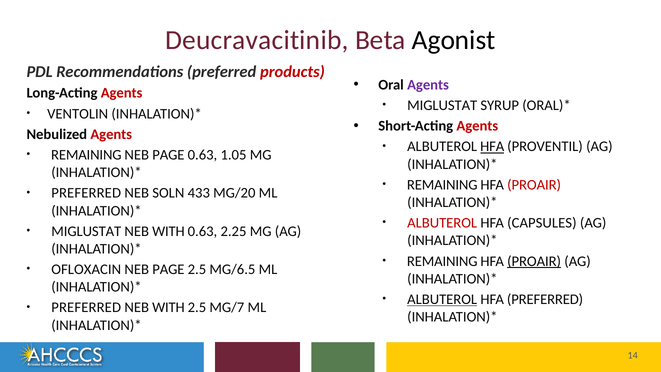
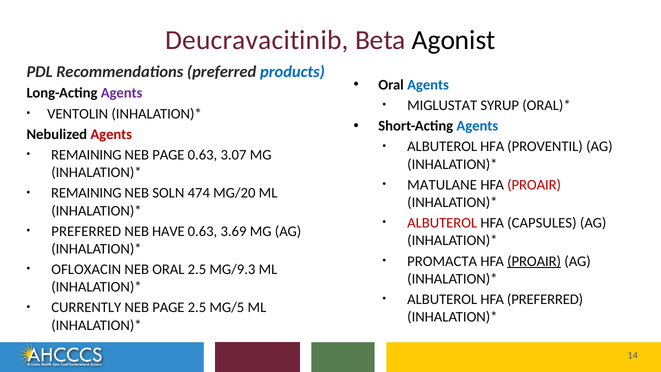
products colour: red -> blue (292, 72)
Agents colour: purple -> blue (428, 85)
Agents colour: red -> purple (122, 93)
Agents colour: red -> blue (477, 126)
HFA underline: present -> none (492, 147)
1.05: 1.05 -> 3.07 (233, 155)
REMAINING: REMAINING -> MATULANE (442, 185)
PREFERRED: PREFERRED -> REMAINING (86, 193)
433: 433 -> 474 (199, 193)
MIGLUSTAT: MIGLUSTAT -> PREFERRED (86, 231)
WITH: WITH -> HAVE (168, 231)
2.25: 2.25 -> 3.69 (233, 231)
REMAINING: REMAINING -> PROMACTA (442, 261)
PAGE: PAGE -> ORAL (168, 269)
MG/6.5: MG/6.5 -> MG/9.3 (232, 269)
ALBUTEROL underline: present -> none (442, 299)
PREFERRED: PREFERRED -> CURRENTLY (86, 307)
WITH: WITH -> PAGE (168, 307)
MG/7: MG/7 -> MG/5 (227, 307)
